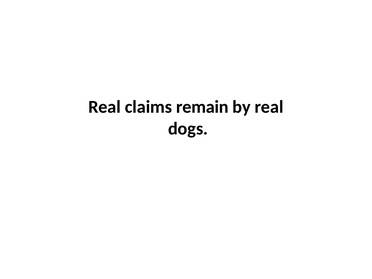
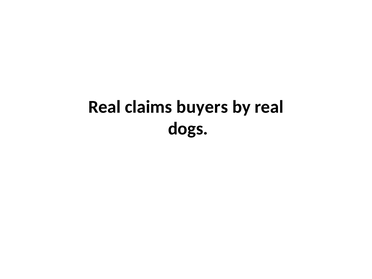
remain: remain -> buyers (202, 107)
